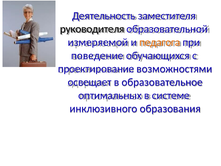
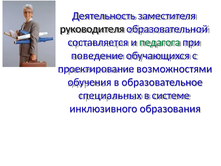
измеряемой: измеряемой -> составляется (98, 42)
педагога colour: orange -> green (160, 42)
освещает: освещает -> обучения (90, 82)
оптимальных: оптимальных -> специальных (110, 95)
